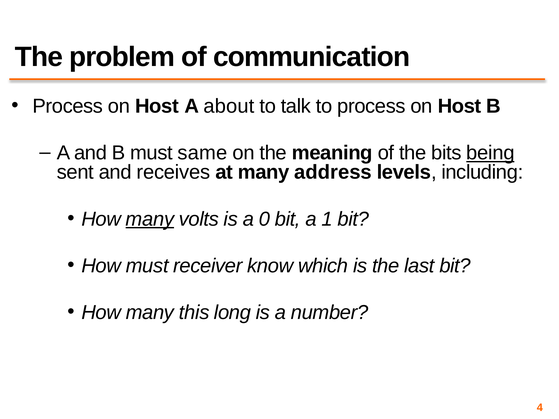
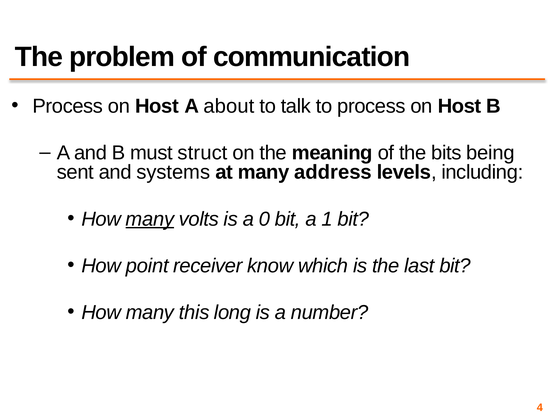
same: same -> struct (203, 153)
being underline: present -> none (490, 153)
receives: receives -> systems (173, 172)
How must: must -> point (147, 266)
